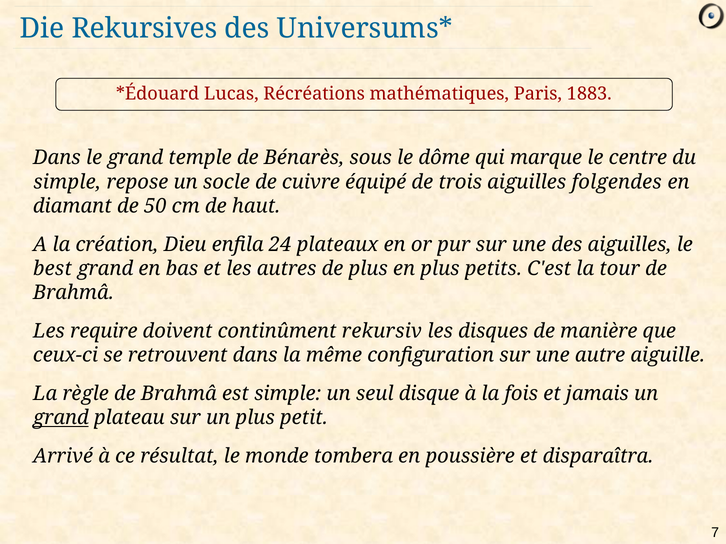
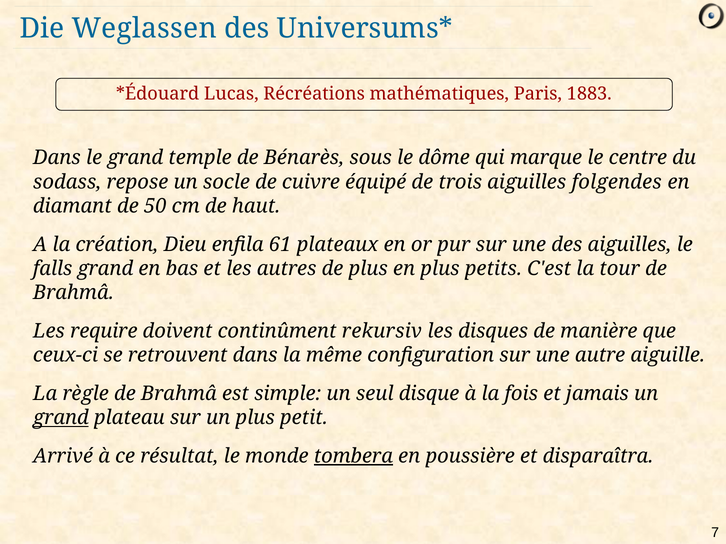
Rekursives: Rekursives -> Weglassen (144, 28)
simple: simple -> sodass (67, 182)
24: 24 -> 61 (280, 245)
best: best -> falls (53, 269)
tombera underline: none -> present (353, 456)
